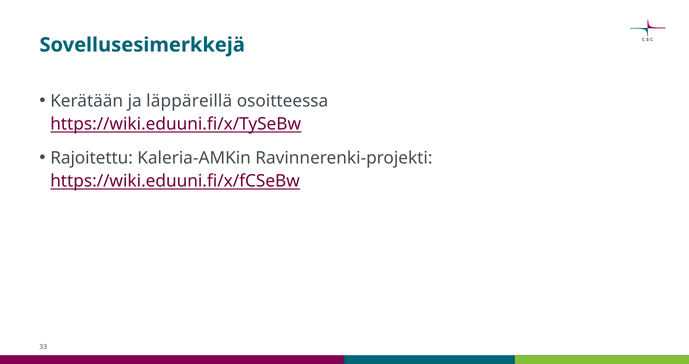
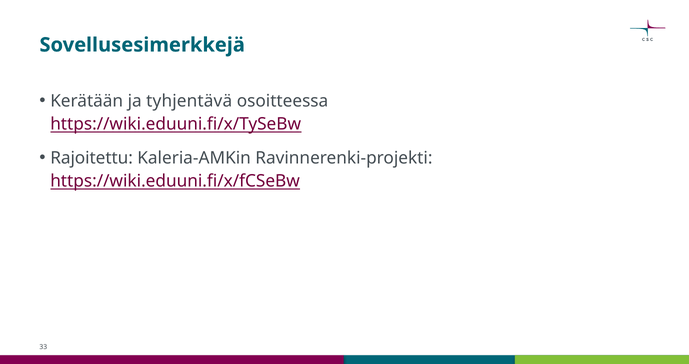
läppäreillä: läppäreillä -> tyhjentävä (189, 101)
